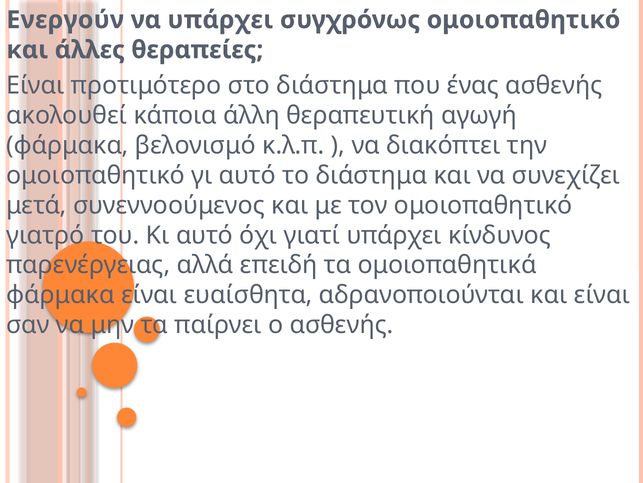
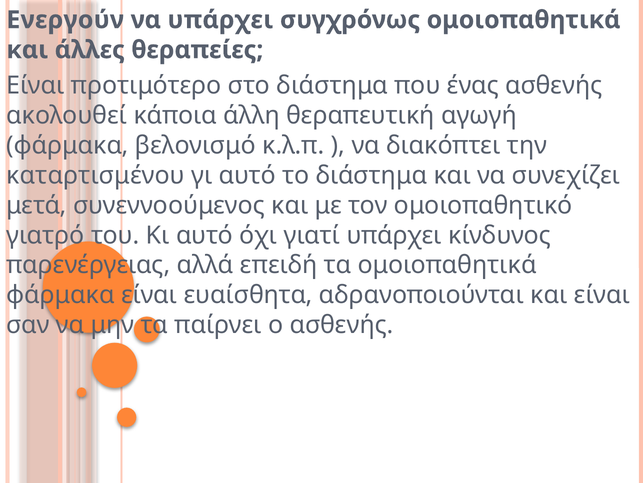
συγχρόνως ομοιοπαθητικό: ομοιοπαθητικό -> ομοιοπαθητικά (524, 20)
ομοιοπαθητικό: ομοιοπαθητικό -> καταρτισμένου (96, 175)
